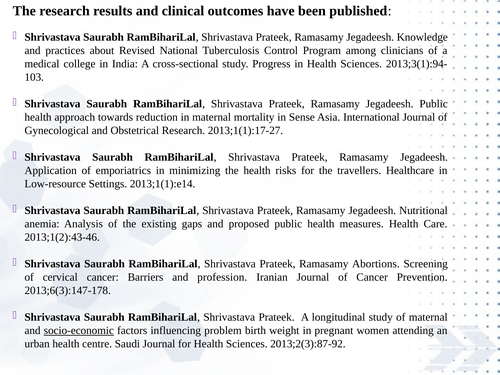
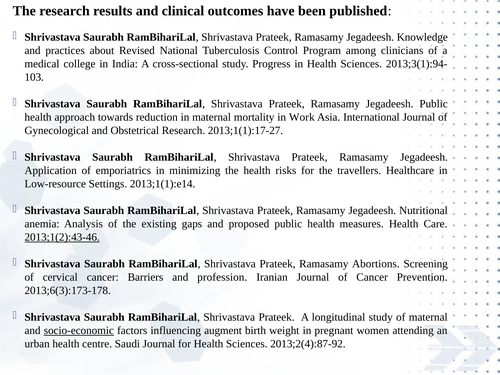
Sense: Sense -> Work (302, 117)
2013;1(2):43-46 underline: none -> present (62, 237)
2013;6(3):147-178: 2013;6(3):147-178 -> 2013;6(3):173-178 (68, 290)
problem: problem -> augment (223, 330)
2013;2(3):87-92: 2013;2(3):87-92 -> 2013;2(4):87-92 (308, 344)
